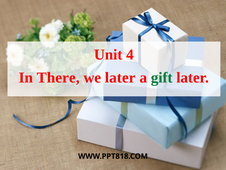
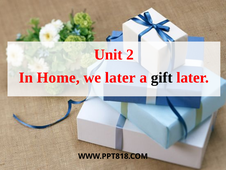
4: 4 -> 2 (130, 54)
There: There -> Home (58, 77)
gift colour: green -> black (162, 77)
